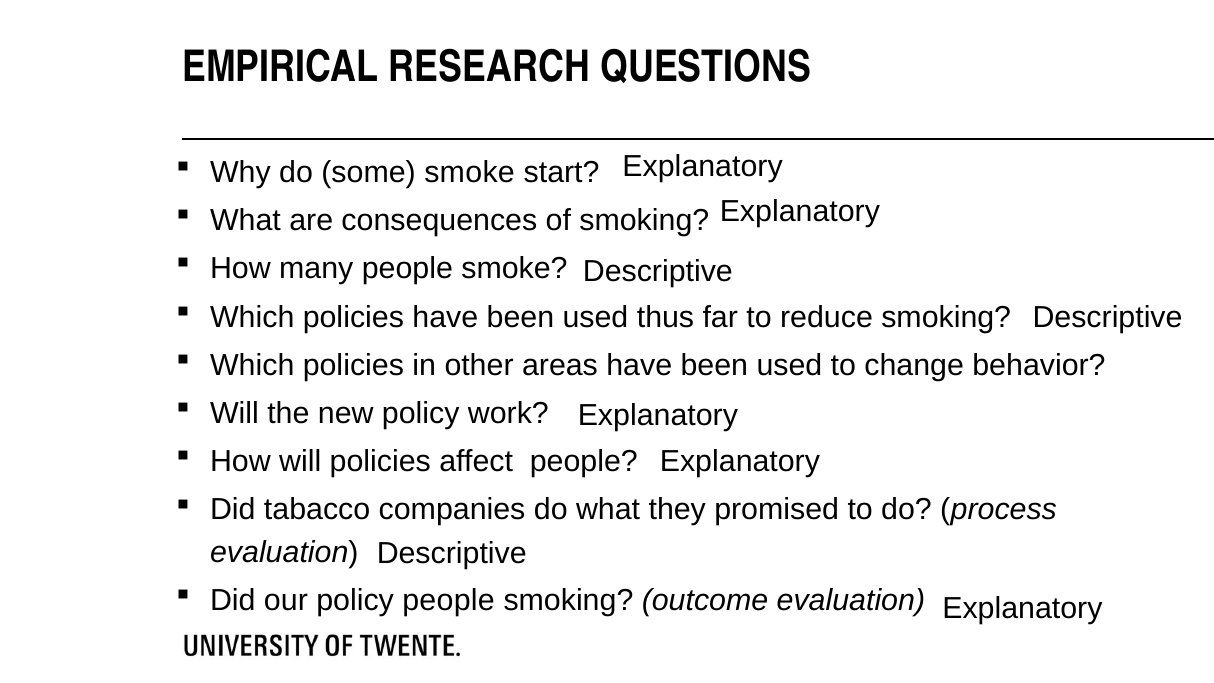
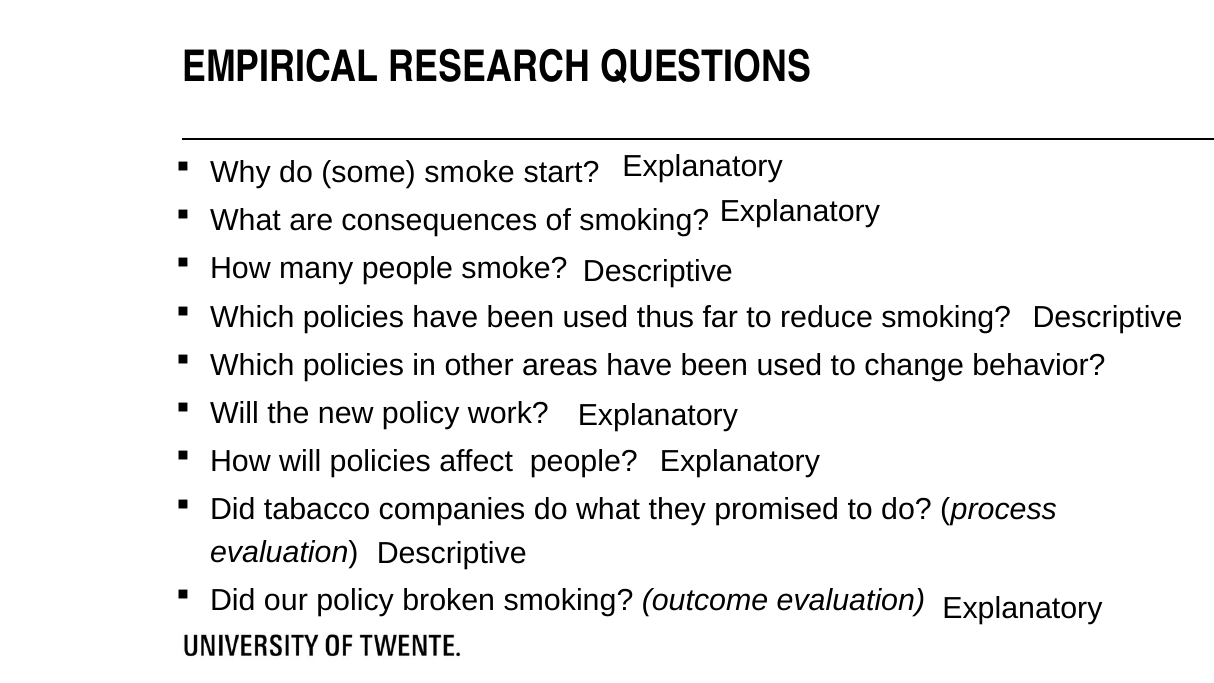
policy people: people -> broken (449, 600)
